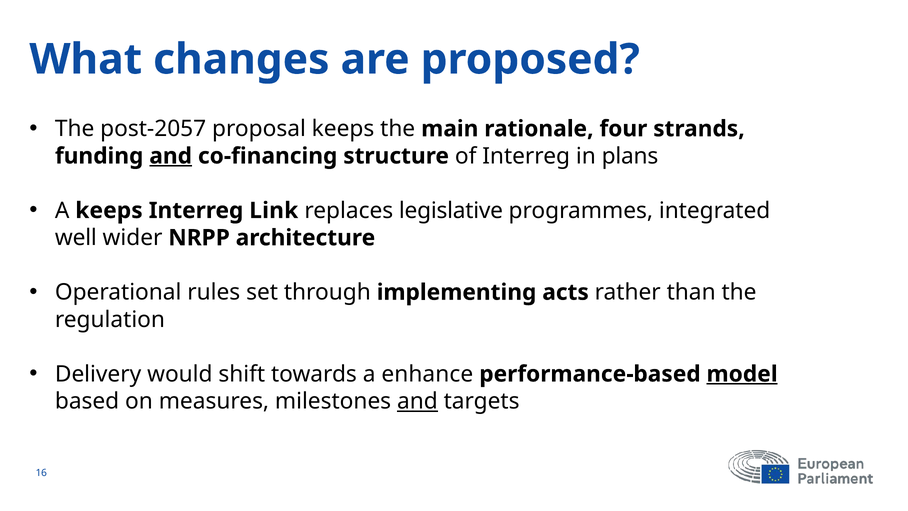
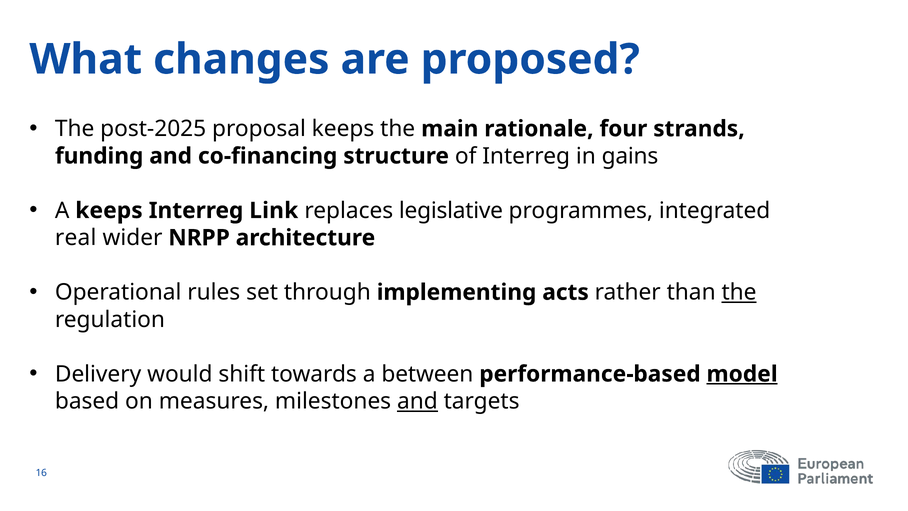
post-2057: post-2057 -> post-2025 (153, 129)
and underline: present -> none (171, 156)
plans: plans -> gains (630, 156)
well: well -> real (76, 238)
the underline: none -> present (739, 292)
enhance: enhance -> between (427, 374)
